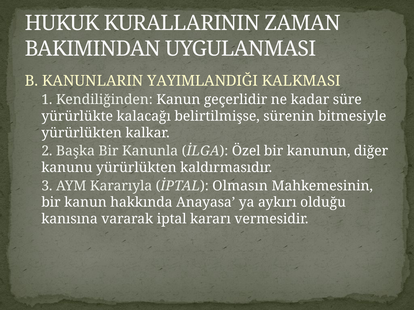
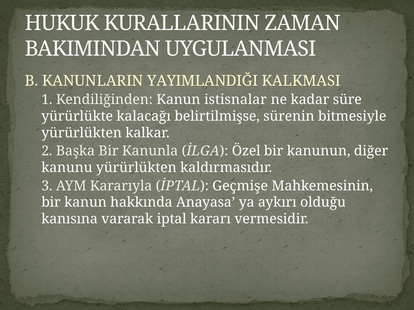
geçerlidir: geçerlidir -> istisnalar (236, 100)
Olmasın: Olmasın -> Geçmişe (240, 186)
